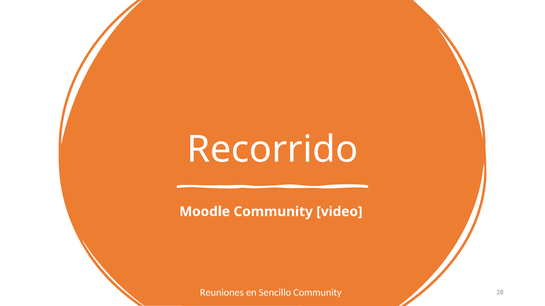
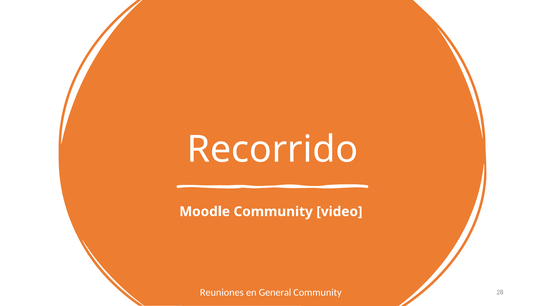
Sencillo: Sencillo -> General (275, 293)
